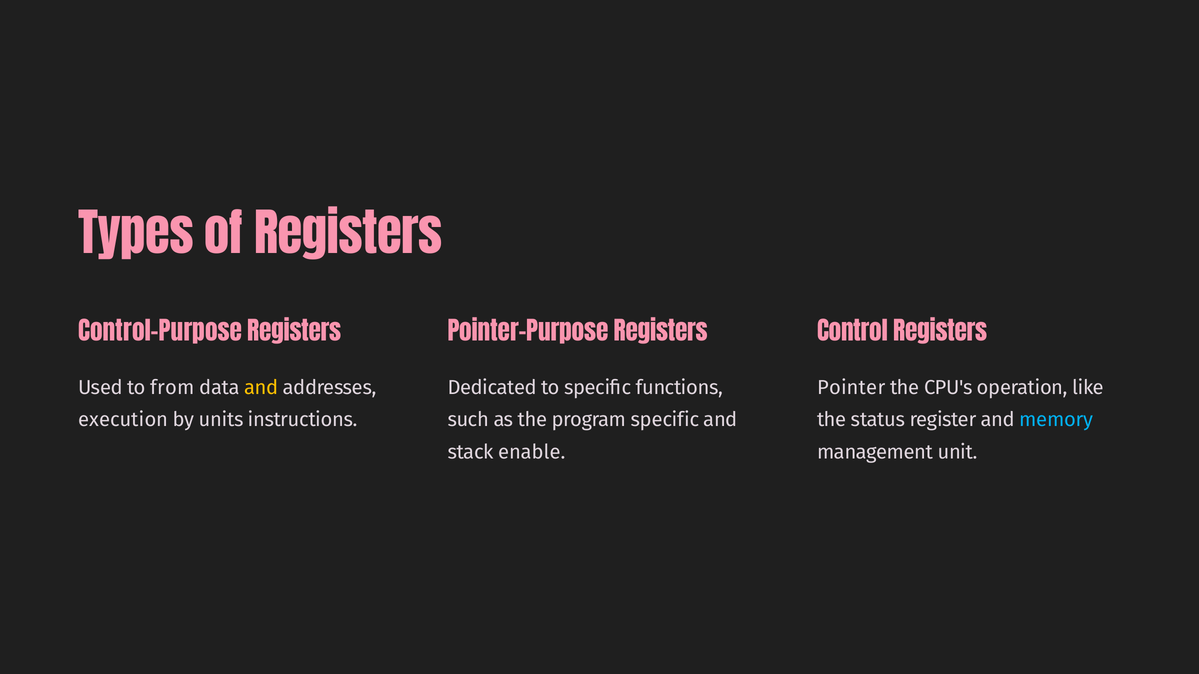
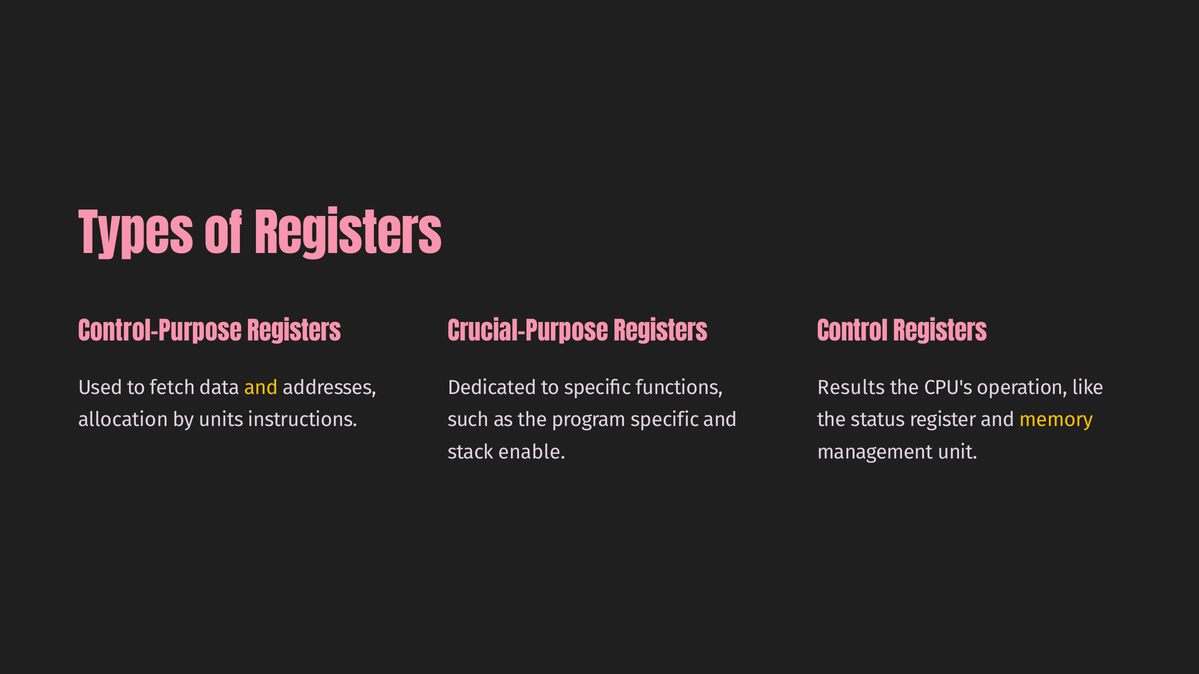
Pointer-Purpose: Pointer-Purpose -> Crucial-Purpose (528, 332)
from: from -> fetch (173, 388)
Pointer: Pointer -> Results (851, 388)
execution: execution -> allocation (123, 420)
memory colour: light blue -> yellow (1056, 420)
